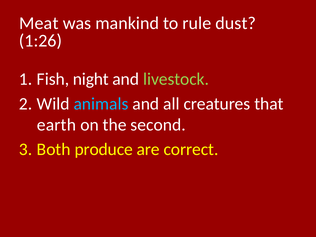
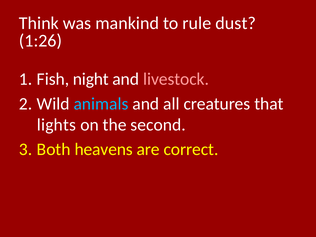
Meat: Meat -> Think (39, 23)
livestock colour: light green -> pink (176, 79)
earth: earth -> lights (56, 125)
produce: produce -> heavens (104, 149)
